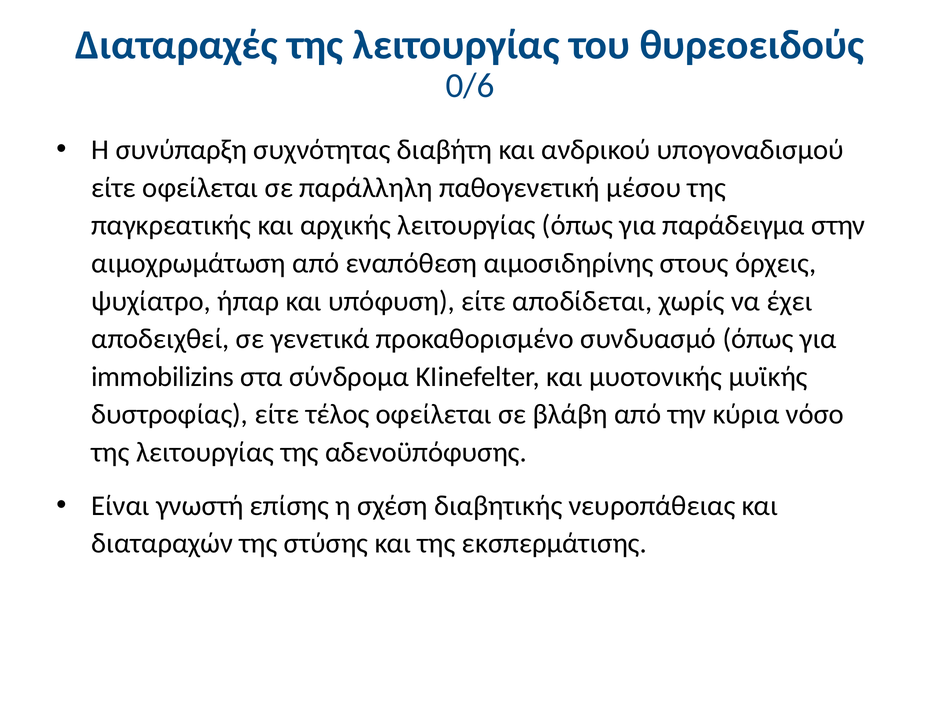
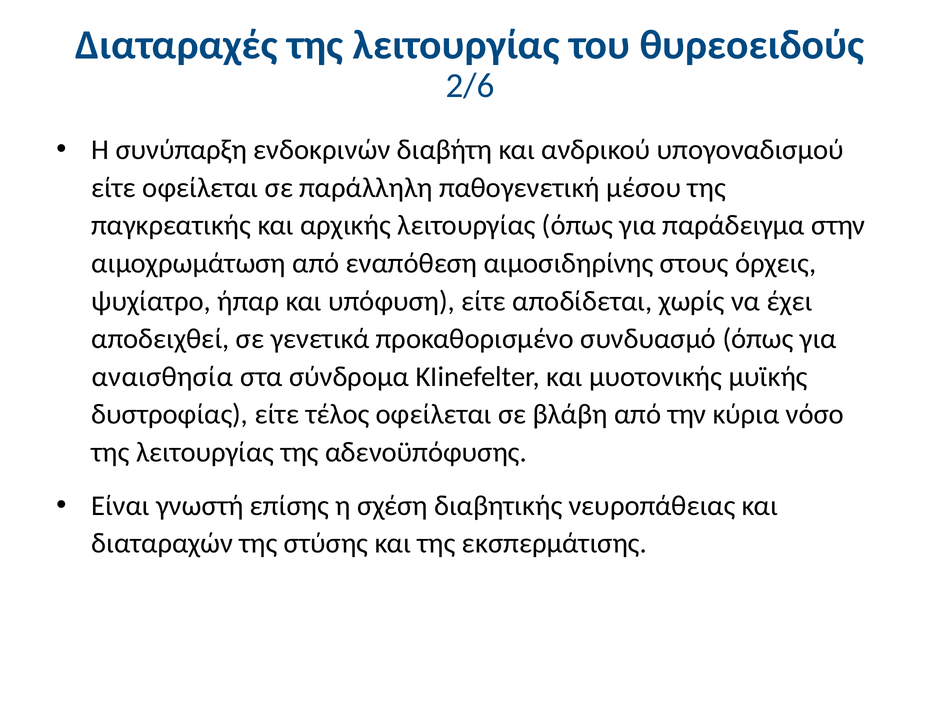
0/6: 0/6 -> 2/6 (470, 86)
συχνότητας: συχνότητας -> ενδοκρινών (322, 150)
immobilizins: immobilizins -> αναισθησία (162, 377)
